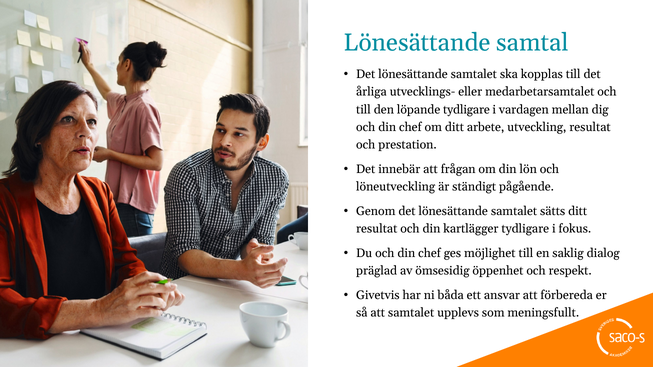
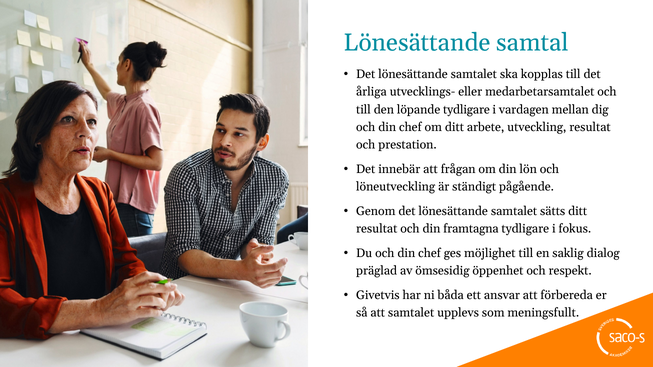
kartlägger: kartlägger -> framtagna (471, 229)
